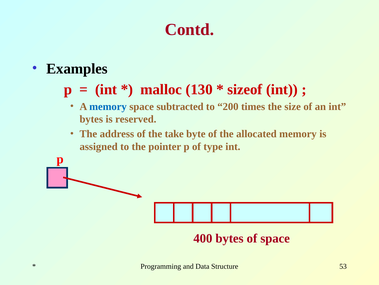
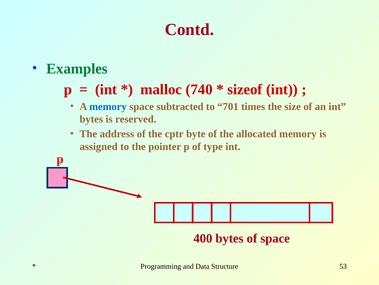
Examples colour: black -> green (77, 69)
130: 130 -> 740 (199, 89)
200: 200 -> 701 (228, 106)
take: take -> cptr (174, 134)
